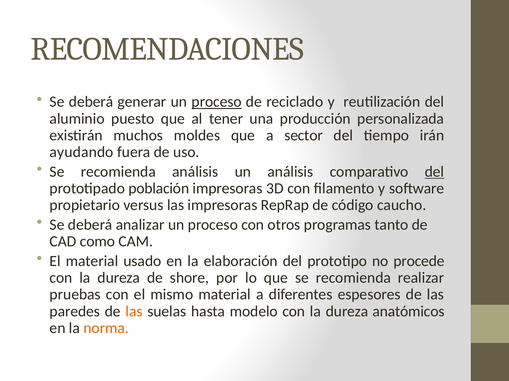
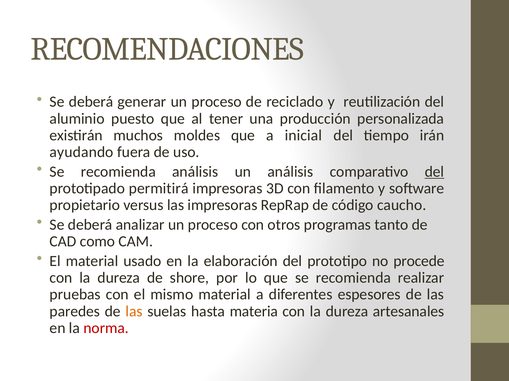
proceso underline: present -> none (217, 102)
sector: sector -> inicial (303, 136)
población: población -> permitirá (159, 189)
modelo: modelo -> materia (254, 312)
anatómicos: anatómicos -> artesanales (409, 312)
norma colour: orange -> red (106, 329)
